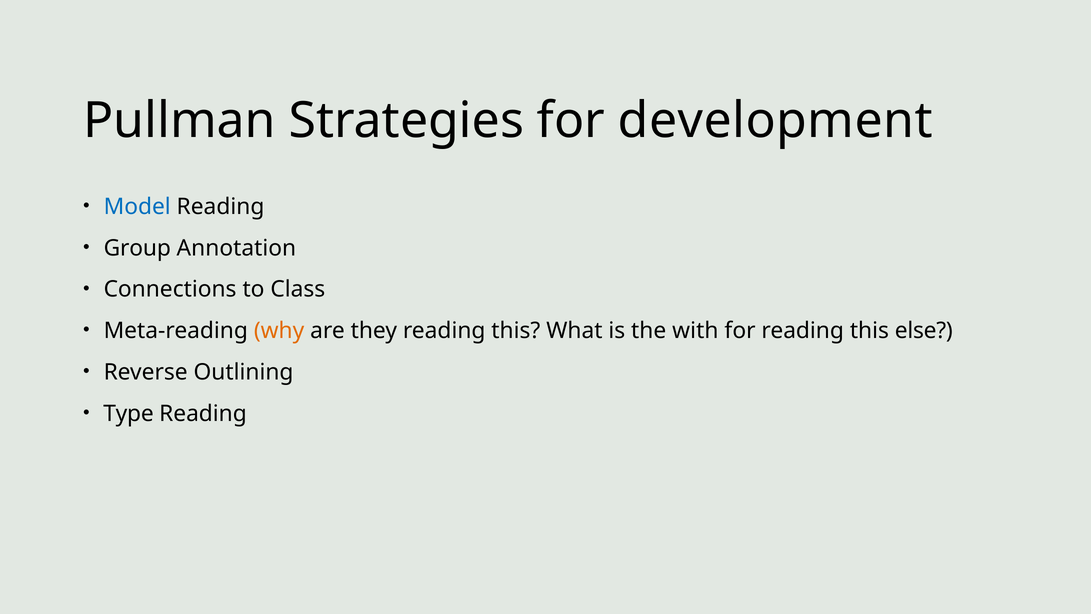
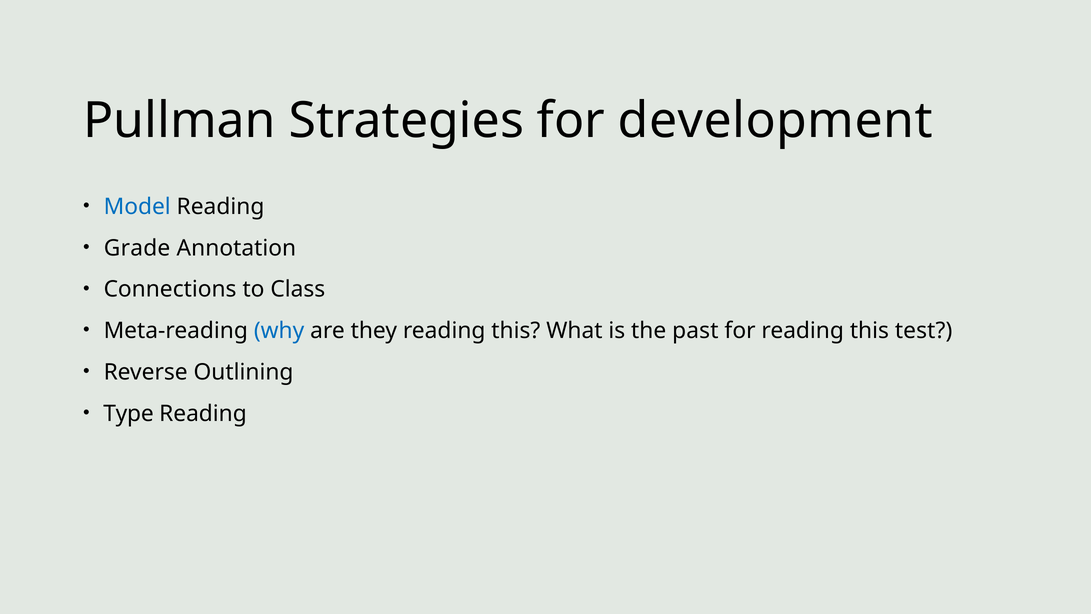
Group: Group -> Grade (137, 248)
why colour: orange -> blue (279, 331)
with: with -> past (695, 331)
else: else -> test (924, 331)
